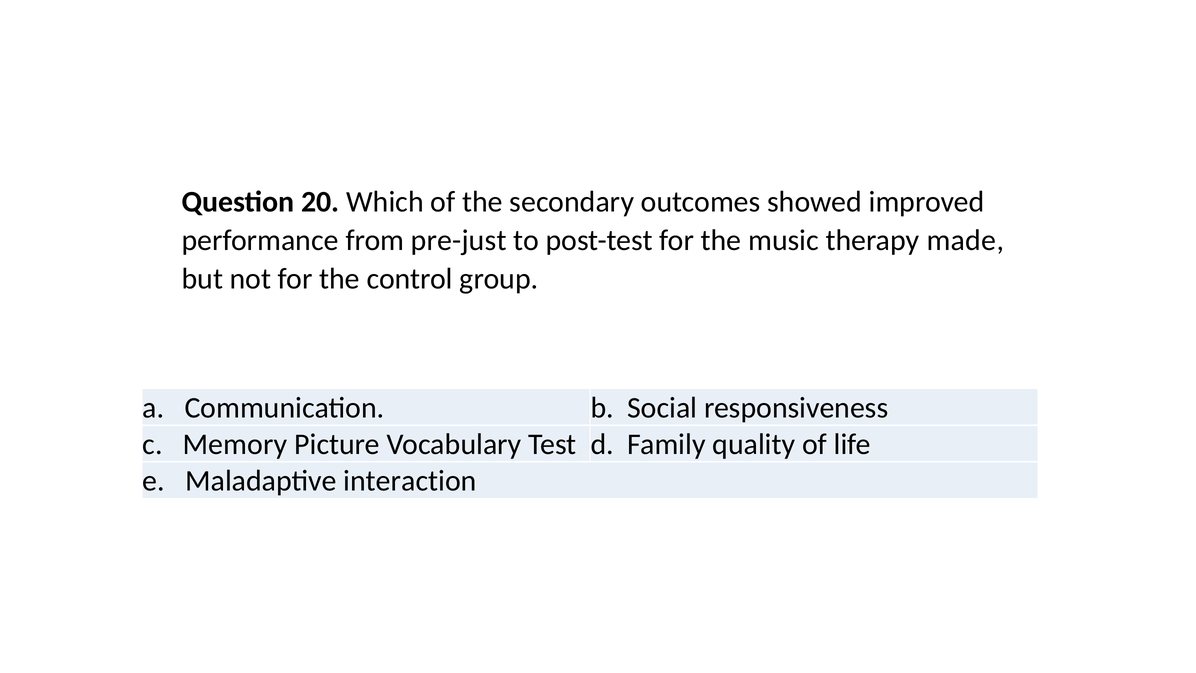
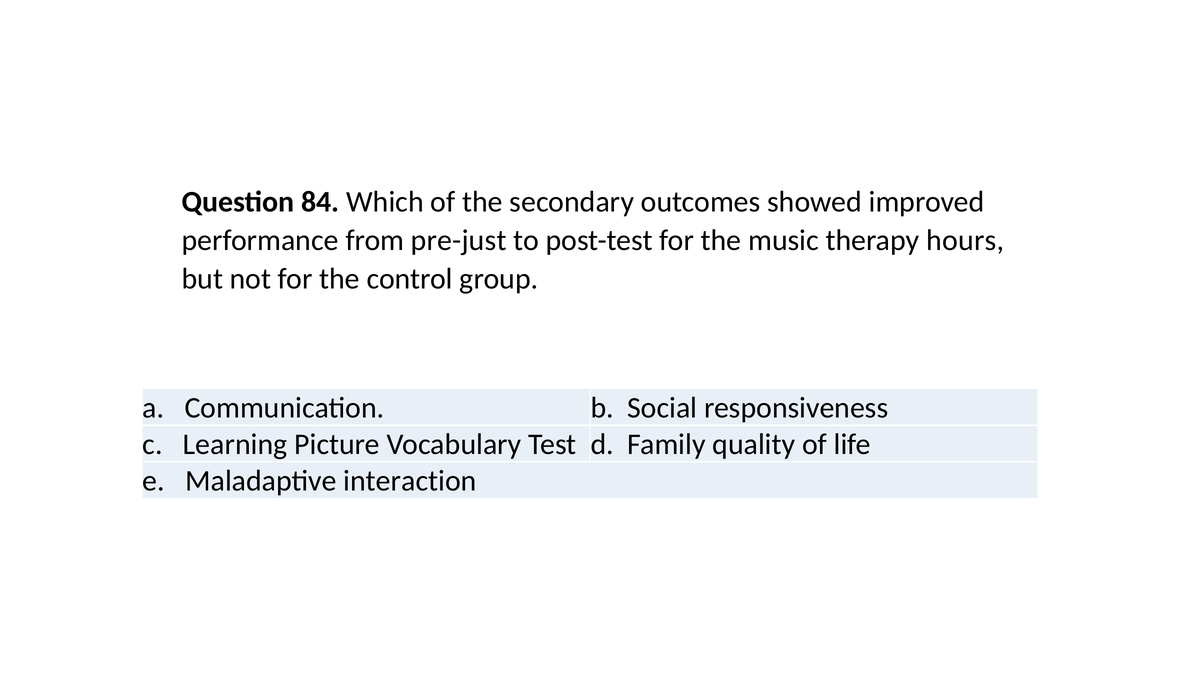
20: 20 -> 84 (320, 202)
made: made -> hours (965, 240)
Memory: Memory -> Learning (235, 444)
